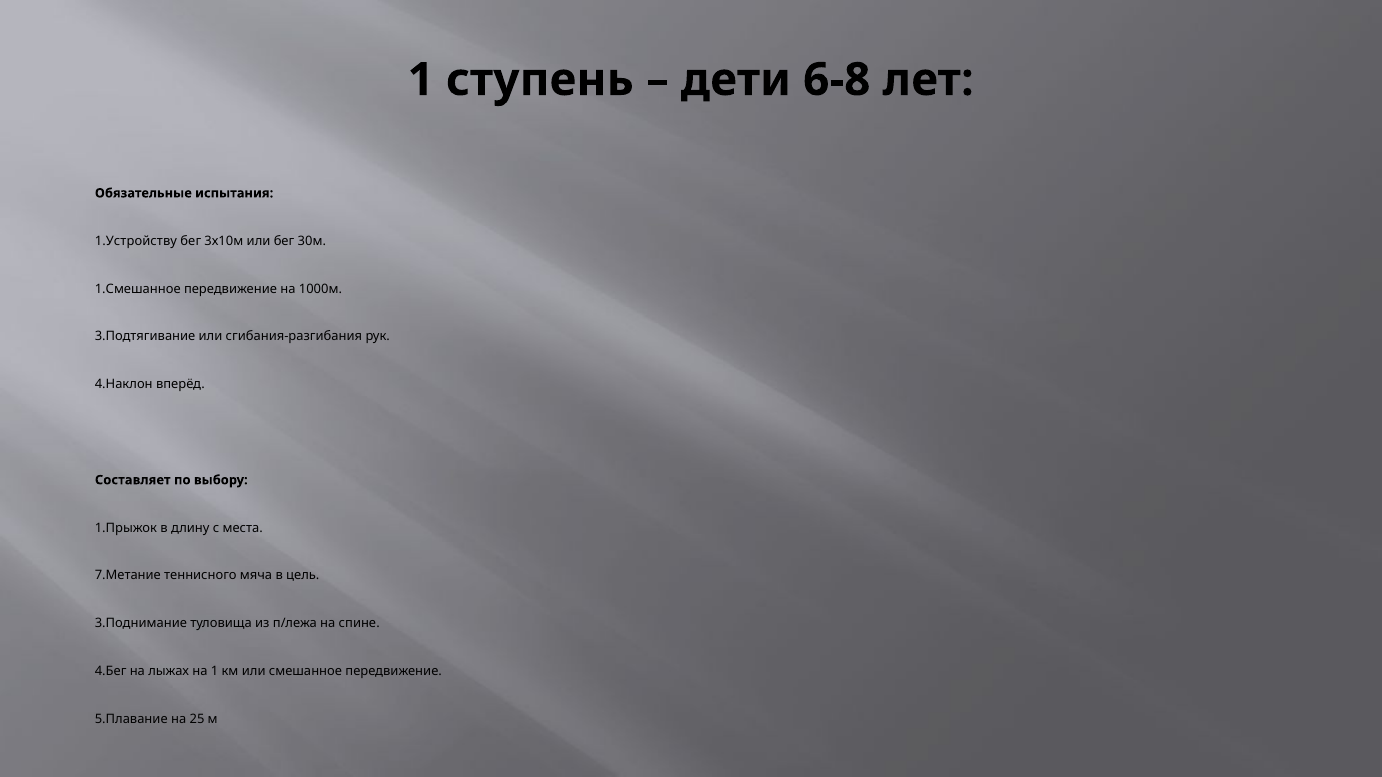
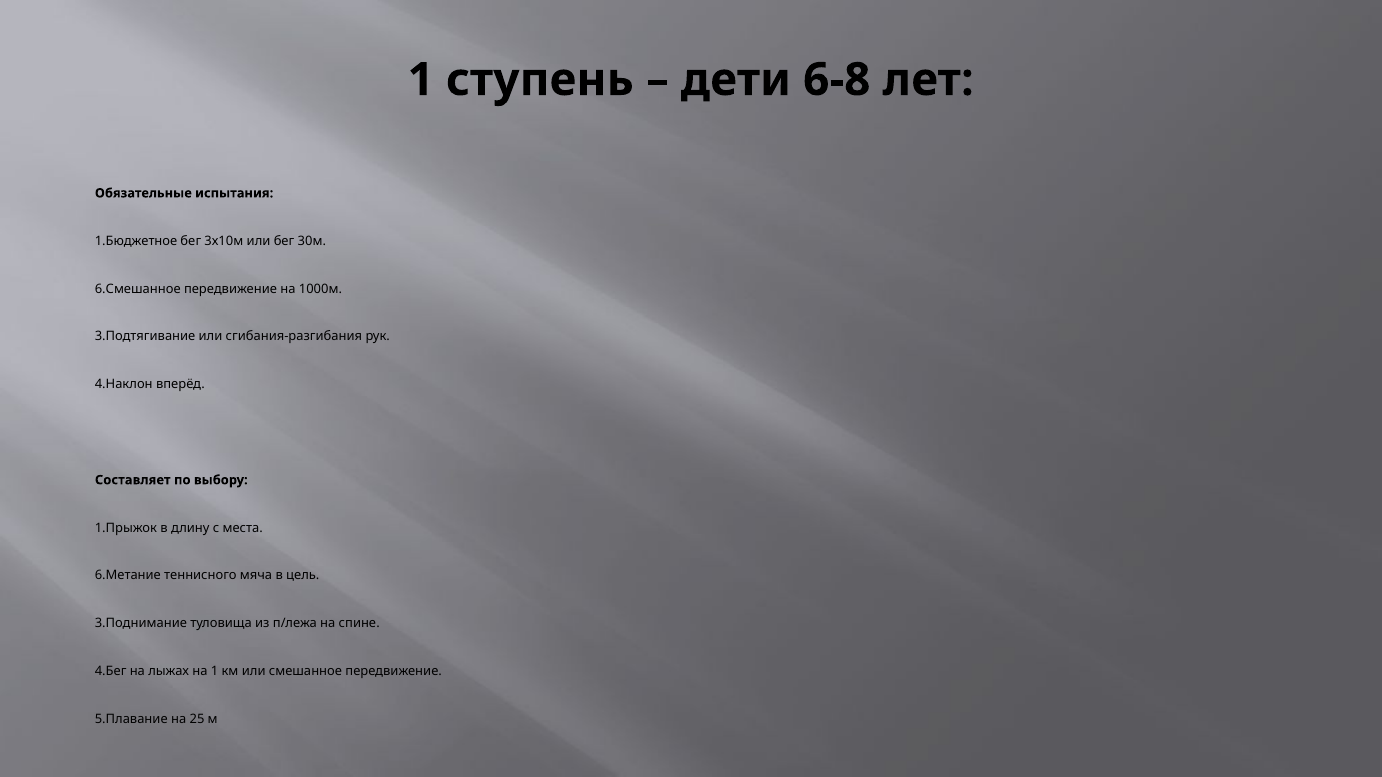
1.Устройству: 1.Устройству -> 1.Бюджетное (136, 241)
1.Смешанное: 1.Смешанное -> 6.Смешанное (138, 289)
7.Метание: 7.Метание -> 6.Метание (128, 576)
